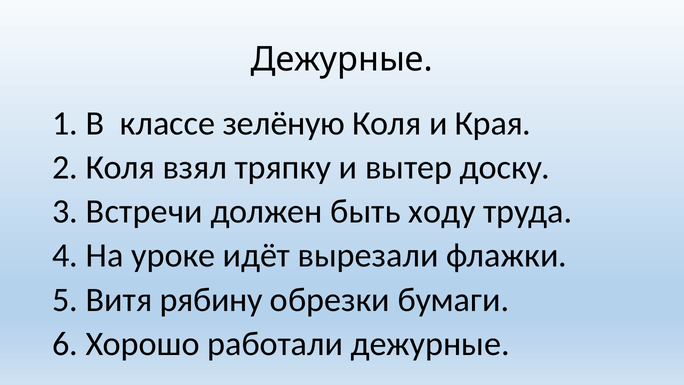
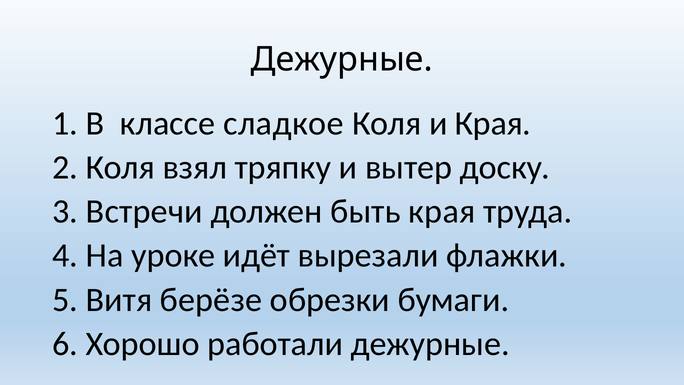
зелёную: зелёную -> сладкое (283, 123)
быть ходу: ходу -> края (442, 211)
рябину: рябину -> берёзе (211, 300)
